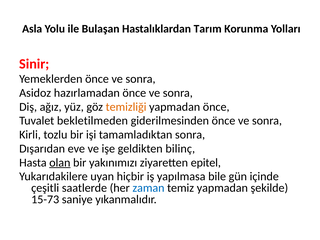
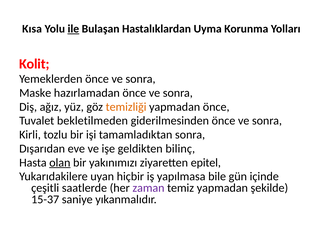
Asla: Asla -> Kısa (32, 29)
ile underline: none -> present (73, 29)
Tarım: Tarım -> Uyma (208, 29)
Sinir: Sinir -> Kolit (34, 64)
Asidoz: Asidoz -> Maske (35, 93)
zaman colour: blue -> purple (148, 188)
15-73: 15-73 -> 15-37 (45, 200)
